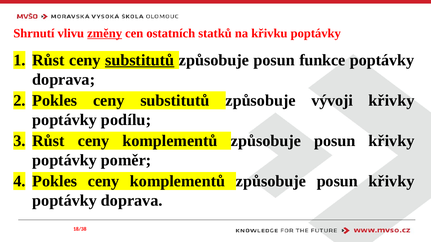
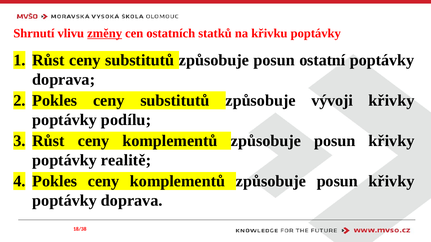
substitutů underline: present -> none (140, 60)
funkce: funkce -> ostatní (322, 60)
poměr: poměr -> realitě (126, 160)
